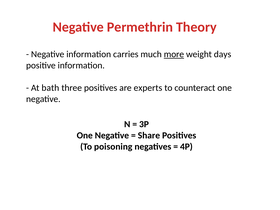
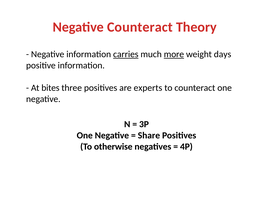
Negative Permethrin: Permethrin -> Counteract (140, 27)
carries underline: none -> present (126, 54)
bath: bath -> bites (50, 88)
poisoning: poisoning -> otherwise (113, 147)
